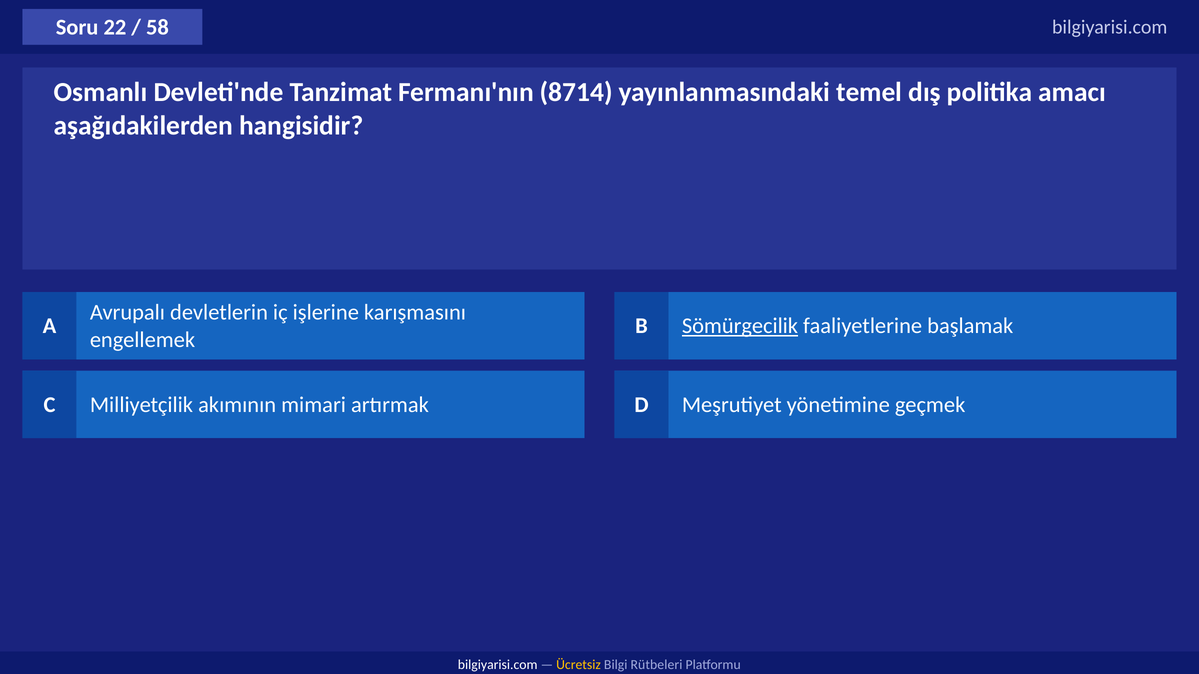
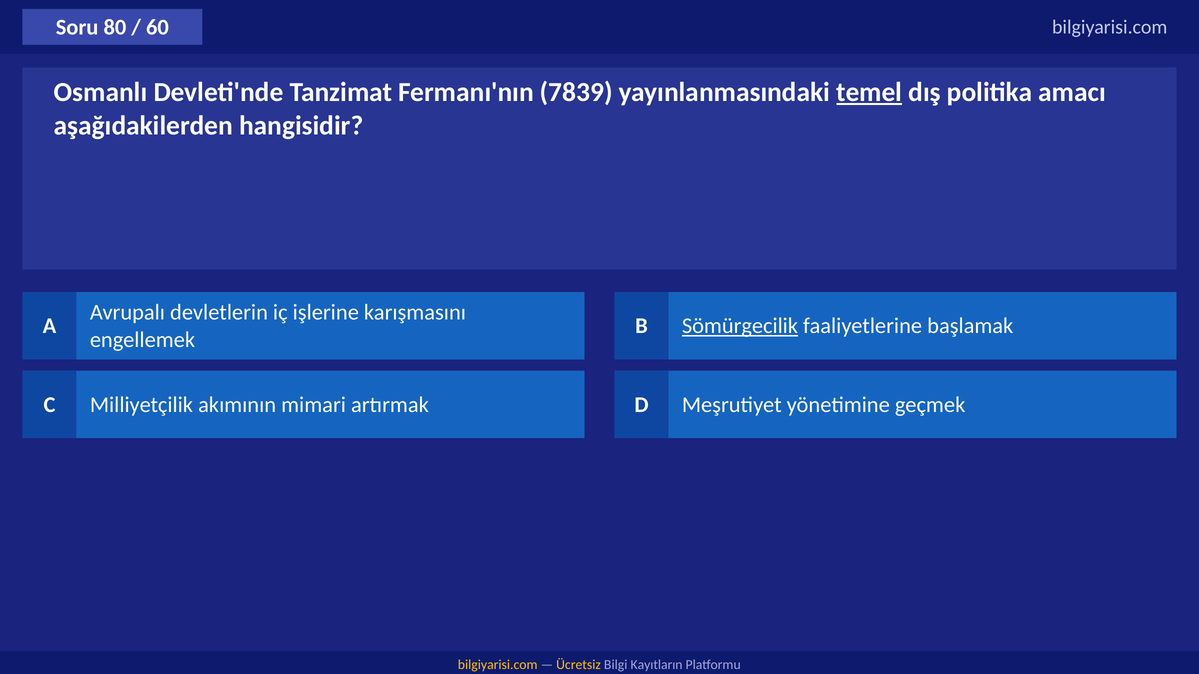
22: 22 -> 80 (115, 27)
58: 58 -> 60 (157, 27)
8714: 8714 -> 7839 (576, 92)
temel underline: none -> present (869, 92)
bilgiyarisi.com colour: white -> yellow (498, 665)
Rütbeleri: Rütbeleri -> Kayıtların (657, 665)
